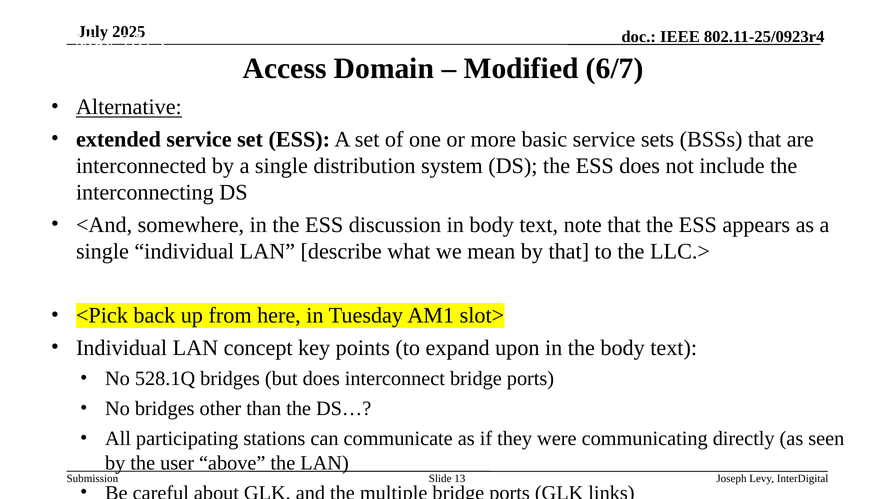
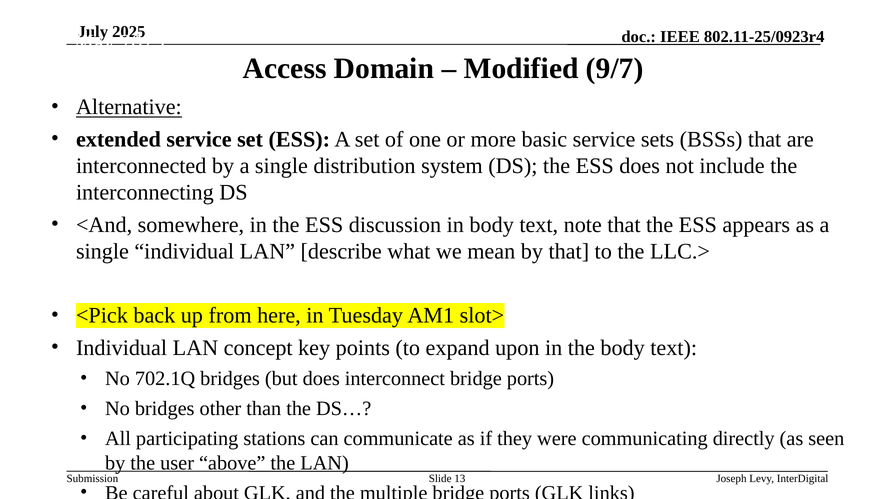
6/7: 6/7 -> 9/7 (615, 69)
528.1Q: 528.1Q -> 702.1Q (165, 379)
